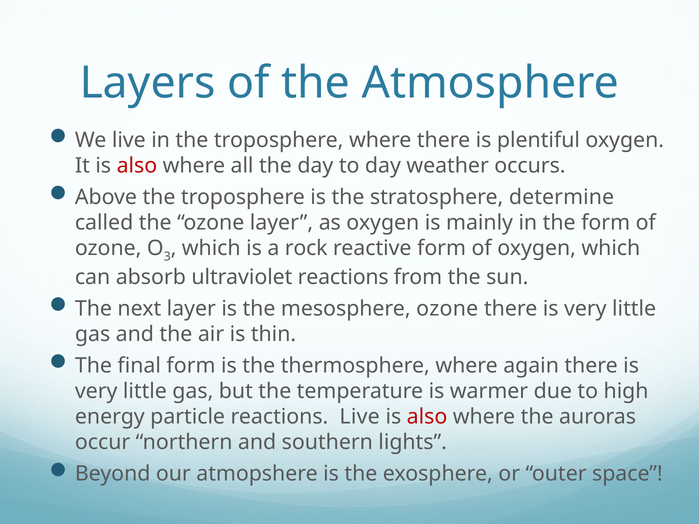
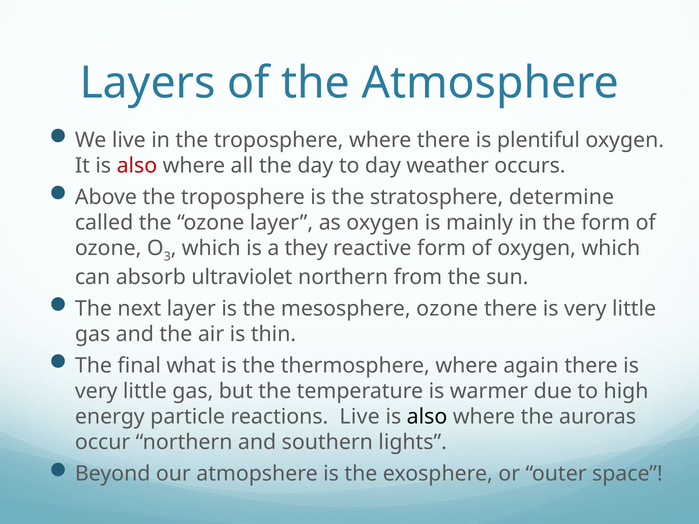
rock: rock -> they (306, 248)
ultraviolet reactions: reactions -> northern (343, 277)
final form: form -> what (191, 366)
also colour: red -> black (427, 417)
